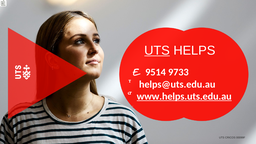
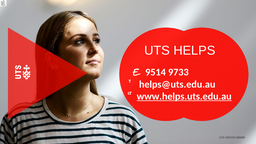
UTS underline: present -> none (157, 50)
